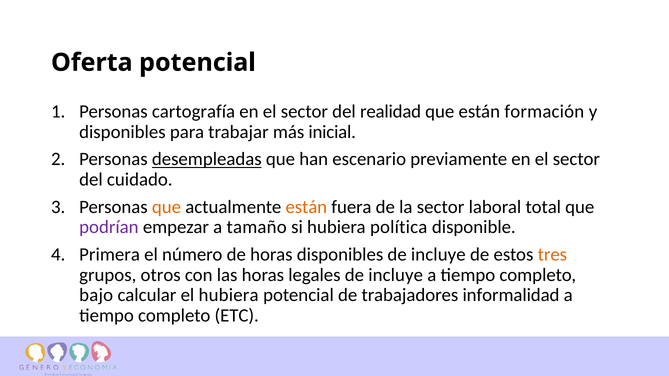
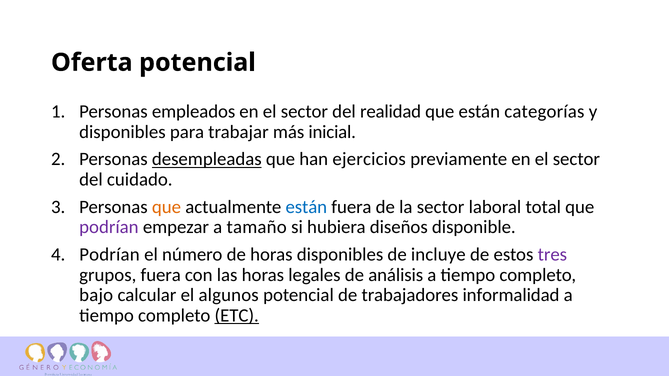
cartografía: cartografía -> empleados (194, 112)
formación: formación -> categorías (544, 112)
escenario: escenario -> ejercicios (369, 159)
están colour: orange -> blue (306, 207)
política: política -> diseños (399, 227)
Primera: Primera -> Podrían (109, 255)
tres colour: orange -> purple (552, 255)
grupos otros: otros -> fuera (161, 275)
legales de incluye: incluye -> análisis (396, 275)
el hubiera: hubiera -> algunos (229, 295)
ETC underline: none -> present (237, 316)
